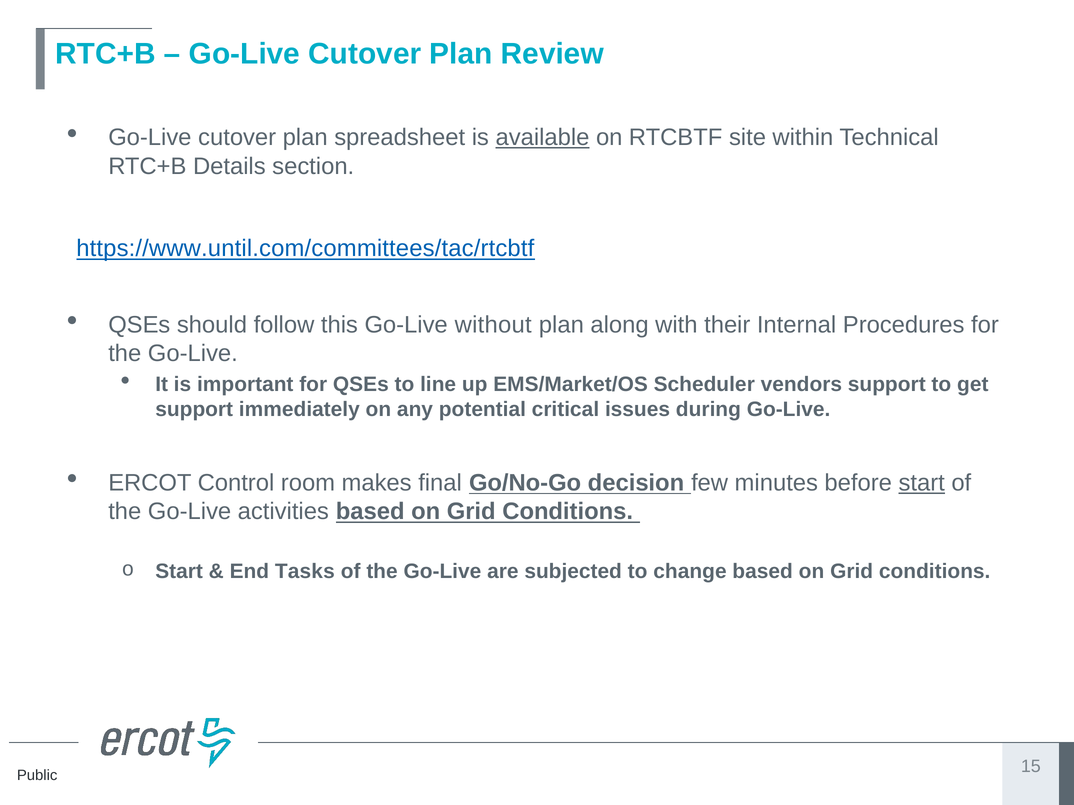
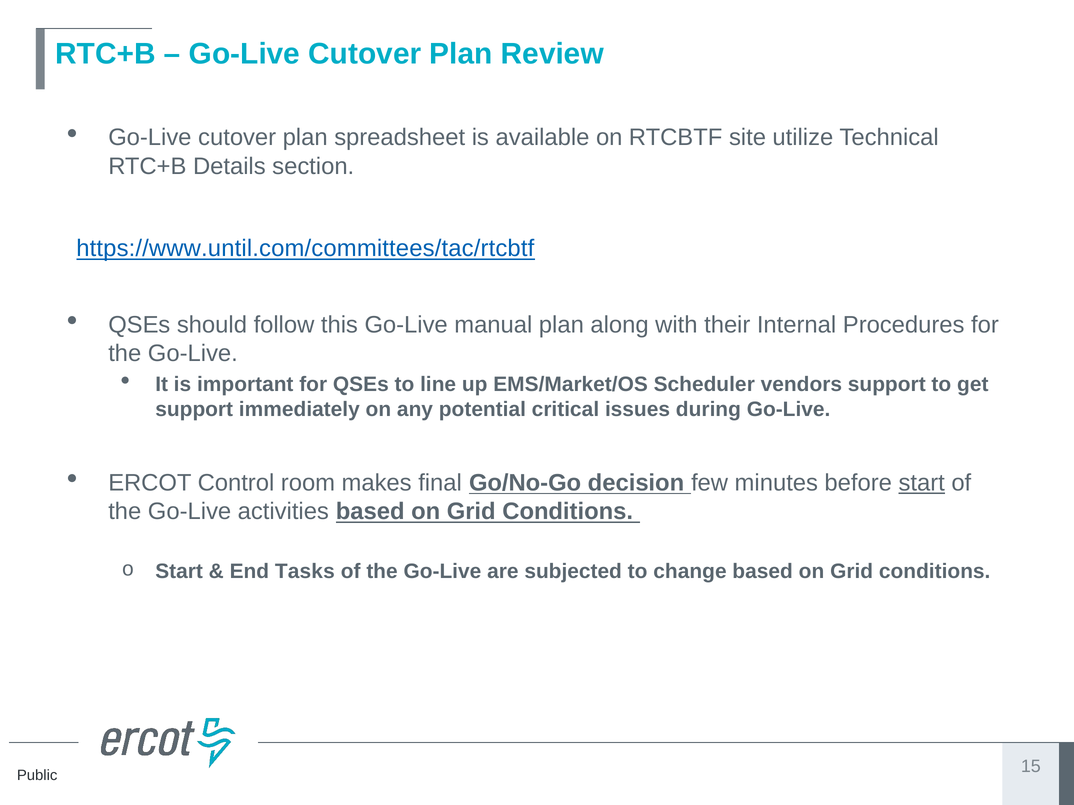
available underline: present -> none (542, 138)
within: within -> utilize (803, 138)
without: without -> manual (493, 325)
